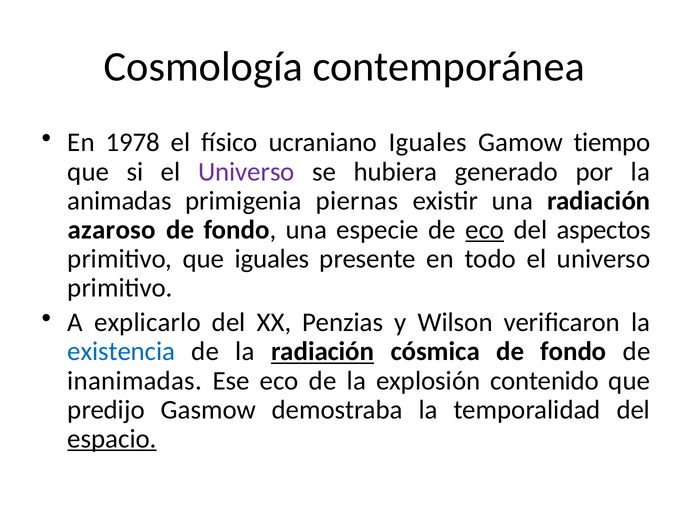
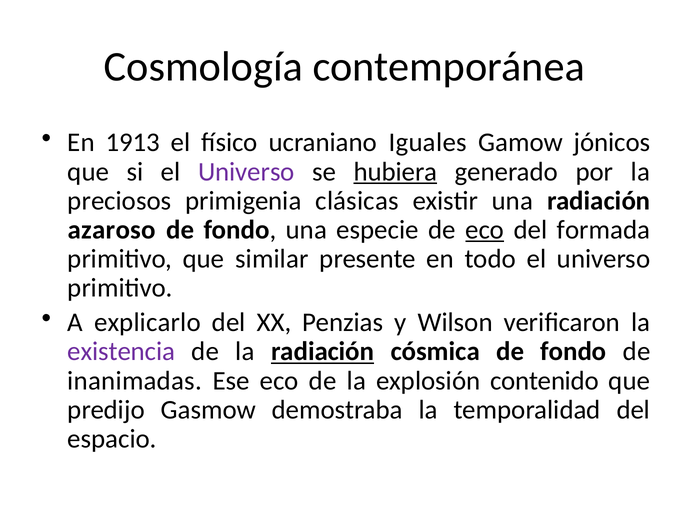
1978: 1978 -> 1913 (133, 143)
tiempo: tiempo -> jónicos (612, 143)
hubiera underline: none -> present (395, 172)
animadas: animadas -> preciosos (119, 201)
piernas: piernas -> clásicas (357, 201)
aspectos: aspectos -> formada (604, 230)
que iguales: iguales -> similar (272, 259)
existencia colour: blue -> purple (121, 352)
espacio underline: present -> none (112, 439)
